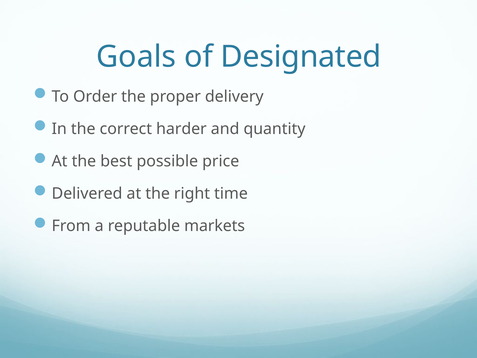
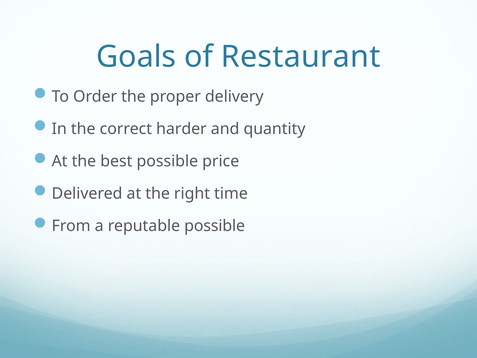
Designated: Designated -> Restaurant (301, 57)
reputable markets: markets -> possible (215, 226)
